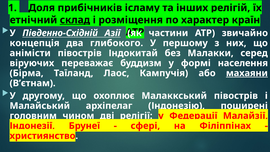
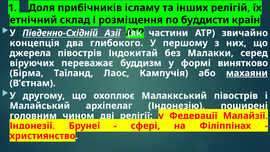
склад underline: present -> none (75, 20)
характер: характер -> буддисти (205, 20)
анімісти: анімісти -> джерела (30, 53)
населення: населення -> винятково (243, 63)
